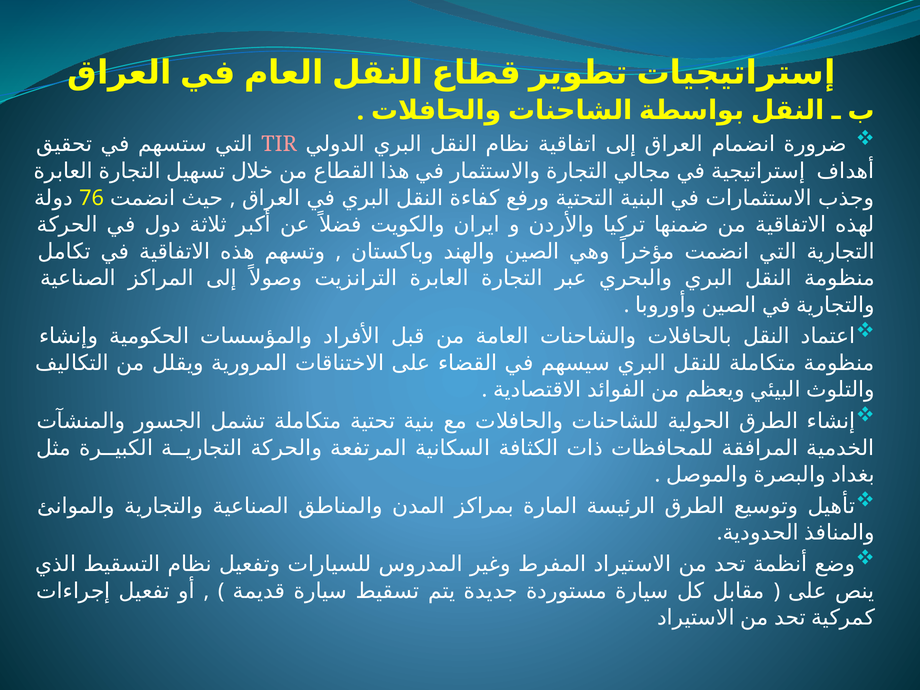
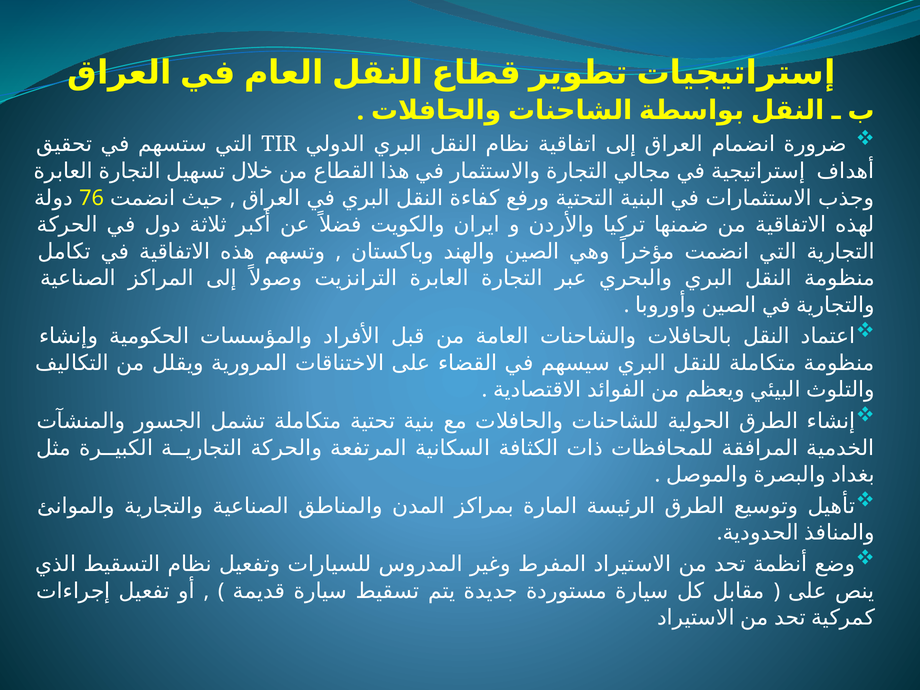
TIR colour: pink -> white (279, 144)
